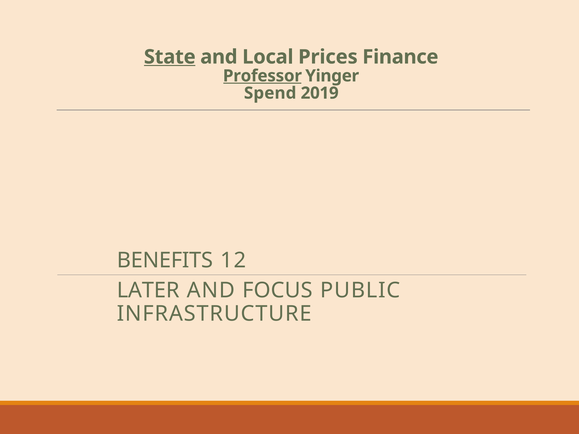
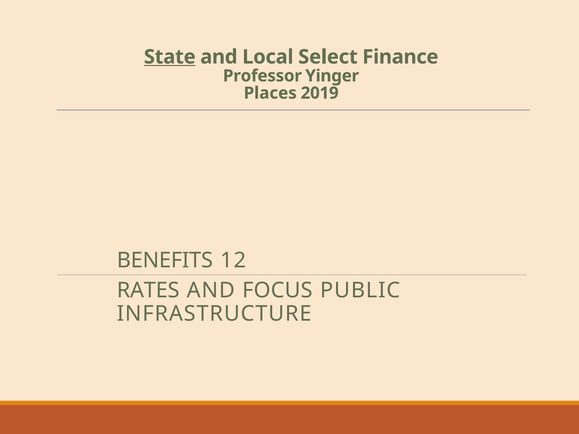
Prices: Prices -> Select (328, 57)
Professor underline: present -> none (262, 76)
Spend: Spend -> Places (270, 93)
LATER: LATER -> RATES (148, 290)
